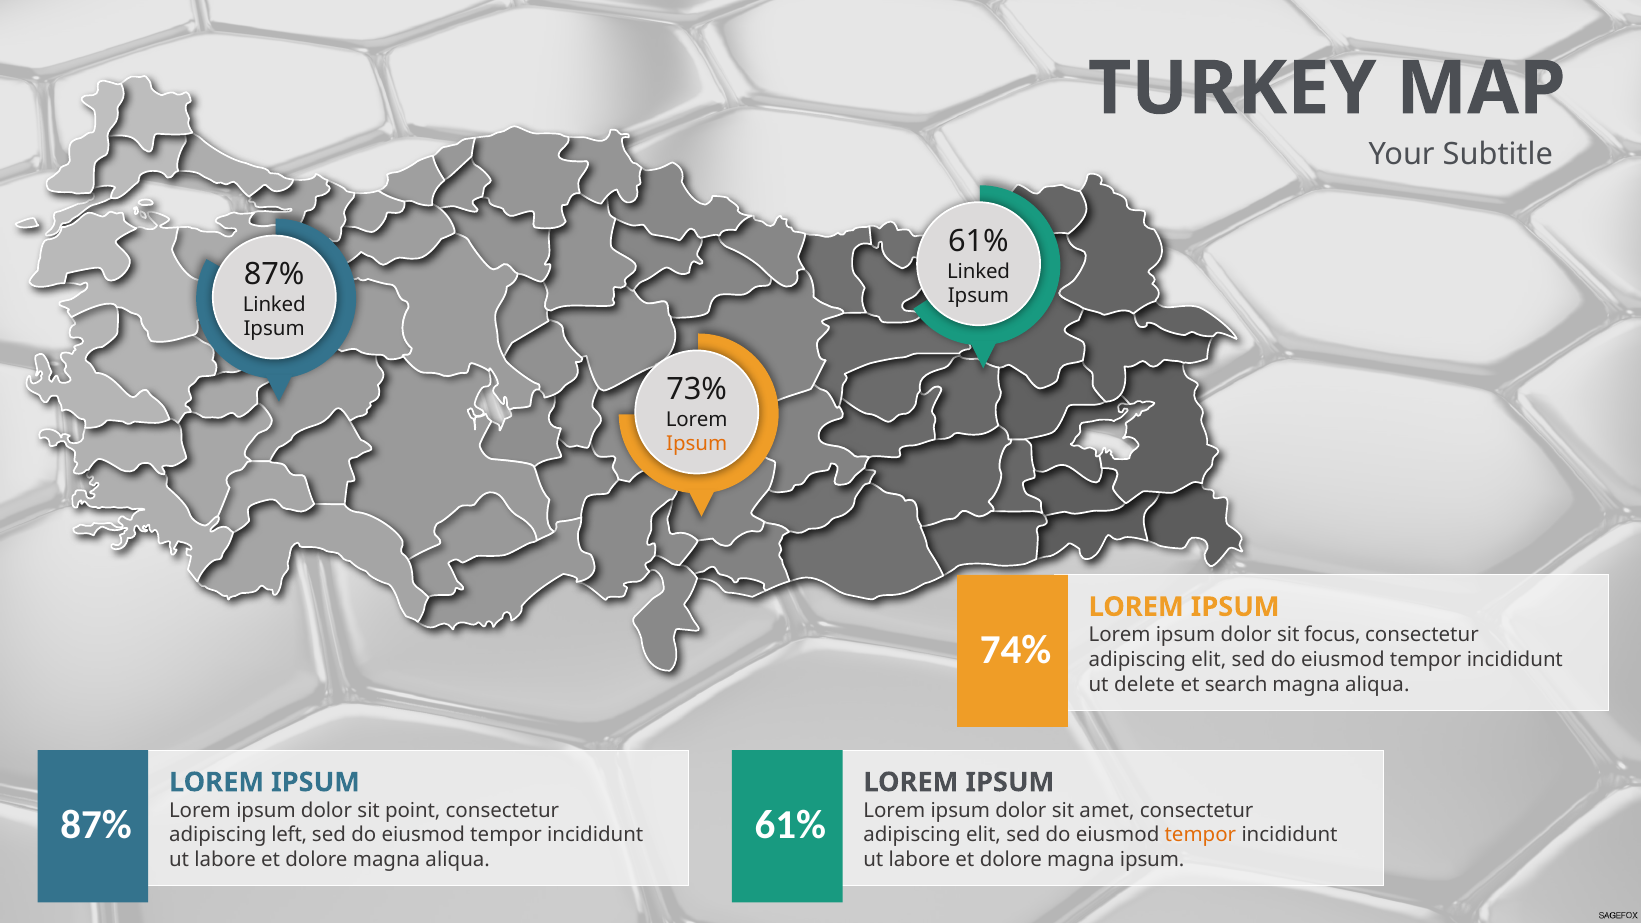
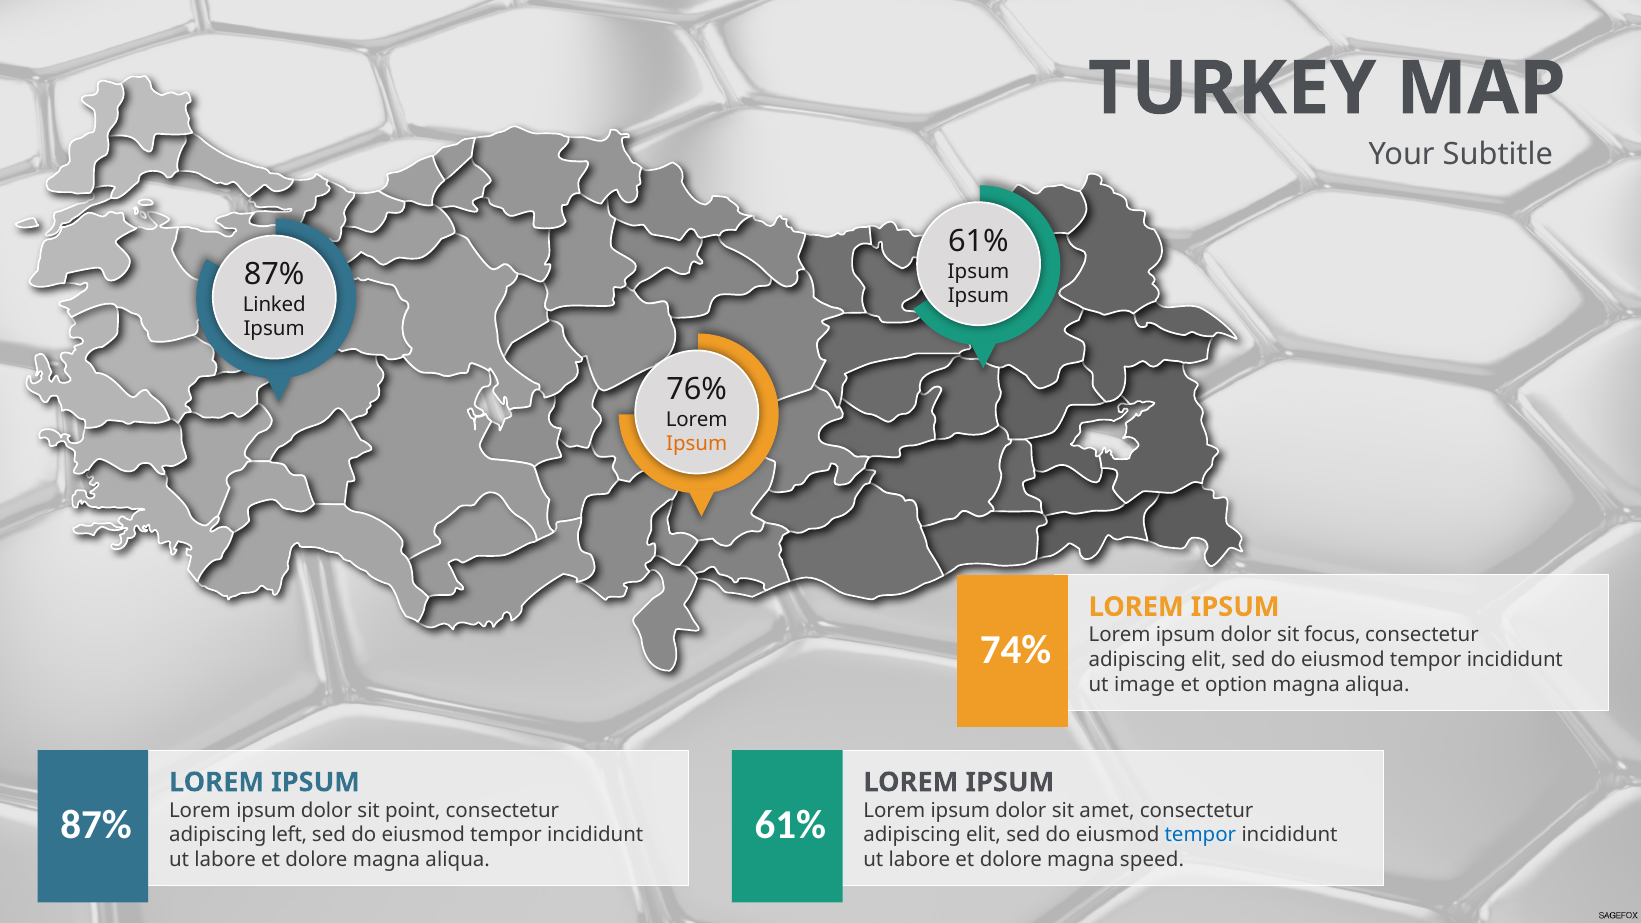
Linked: Linked -> Ipsum (978, 271)
73%: 73% -> 76% (697, 389)
delete: delete -> image (1145, 684)
search: search -> option (1236, 684)
tempor colour: orange -> blue (1200, 835)
magna ipsum: ipsum -> speed (1152, 860)
